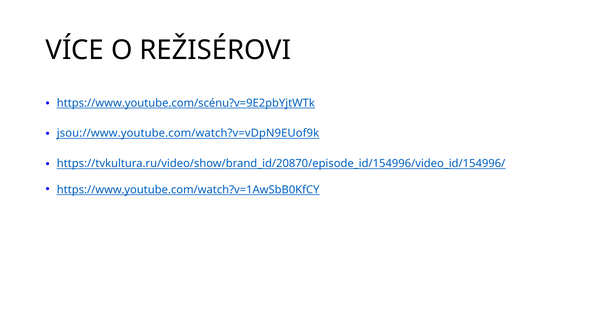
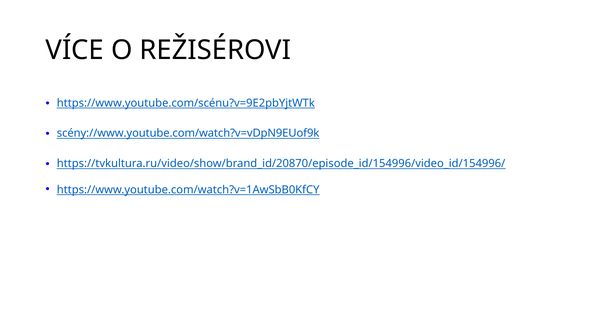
jsou://www.youtube.com/watch?v=vDpN9EUof9k: jsou://www.youtube.com/watch?v=vDpN9EUof9k -> scény://www.youtube.com/watch?v=vDpN9EUof9k (188, 133)
